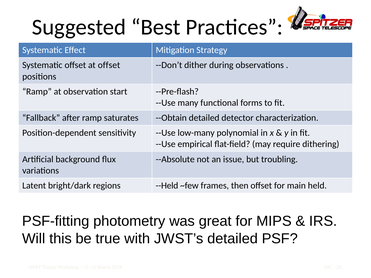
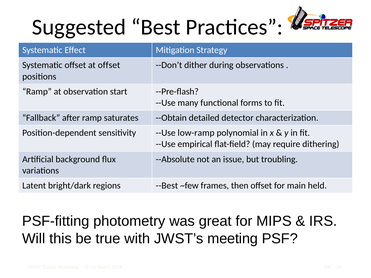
low-many: low-many -> low-ramp (196, 133)
--Held: --Held -> --Best (167, 186)
JWST’s detailed: detailed -> meeting (233, 239)
